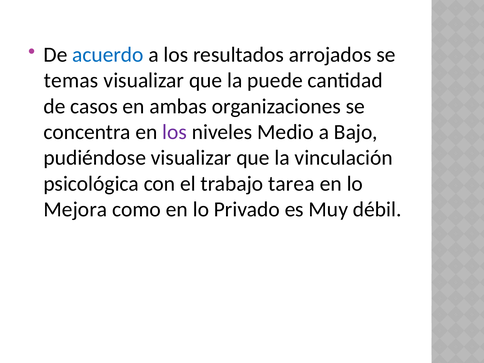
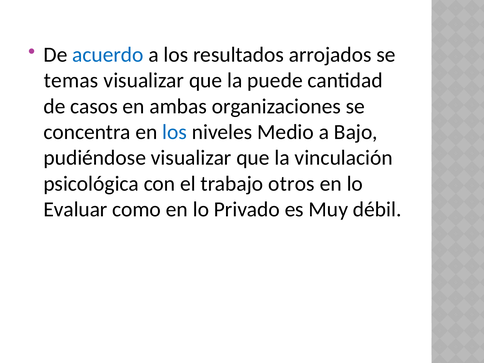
los colour: purple -> blue (175, 132)
tarea: tarea -> otros (291, 184)
Mejora: Mejora -> Evaluar (75, 210)
